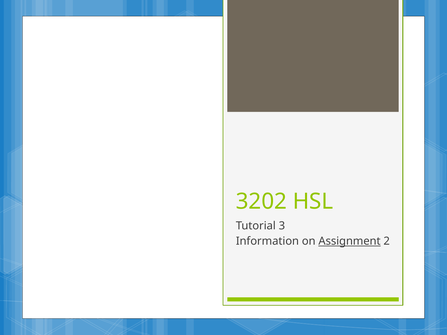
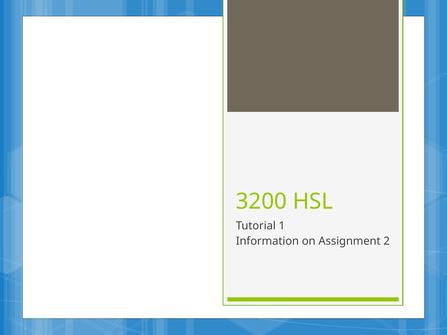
3202: 3202 -> 3200 (261, 202)
3: 3 -> 1 (282, 226)
Assignment underline: present -> none (350, 241)
